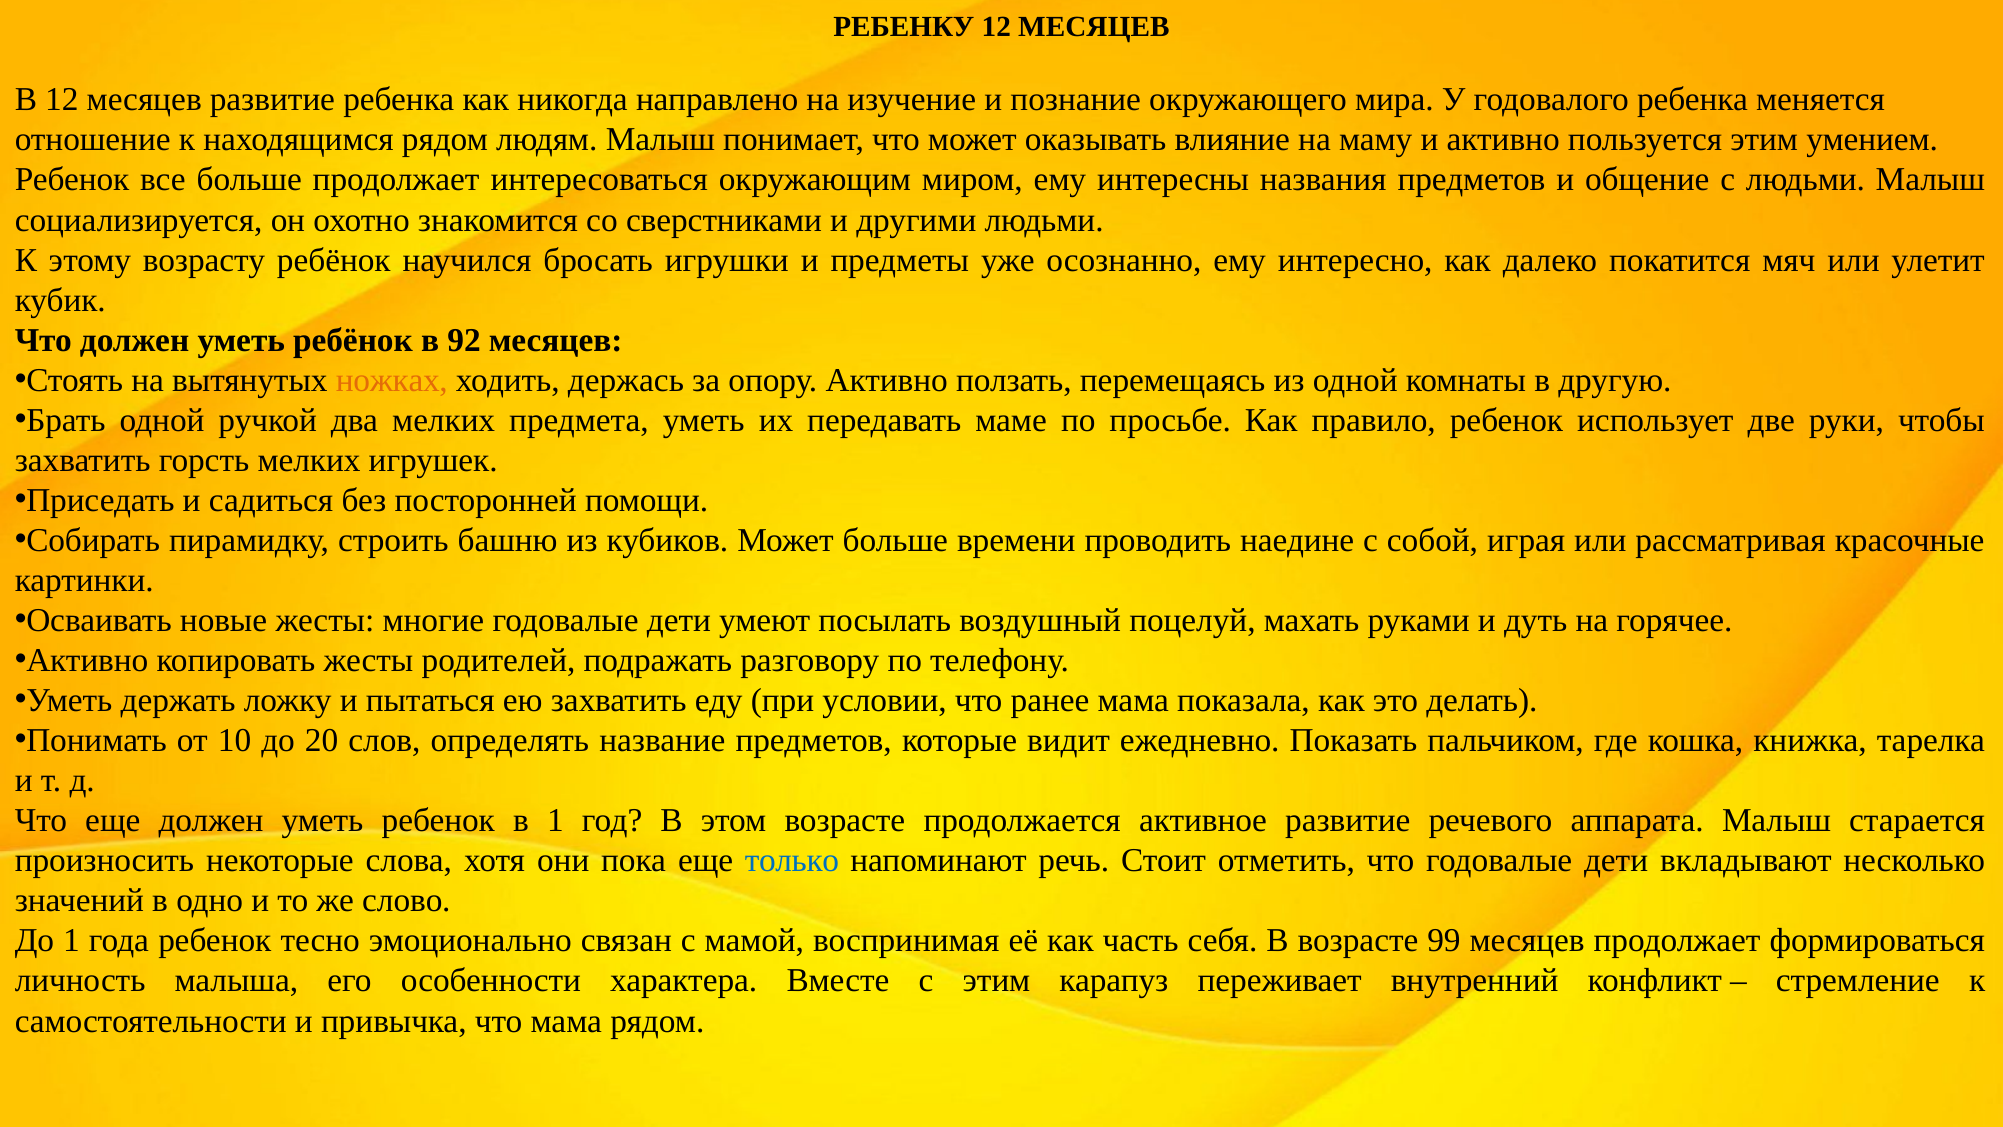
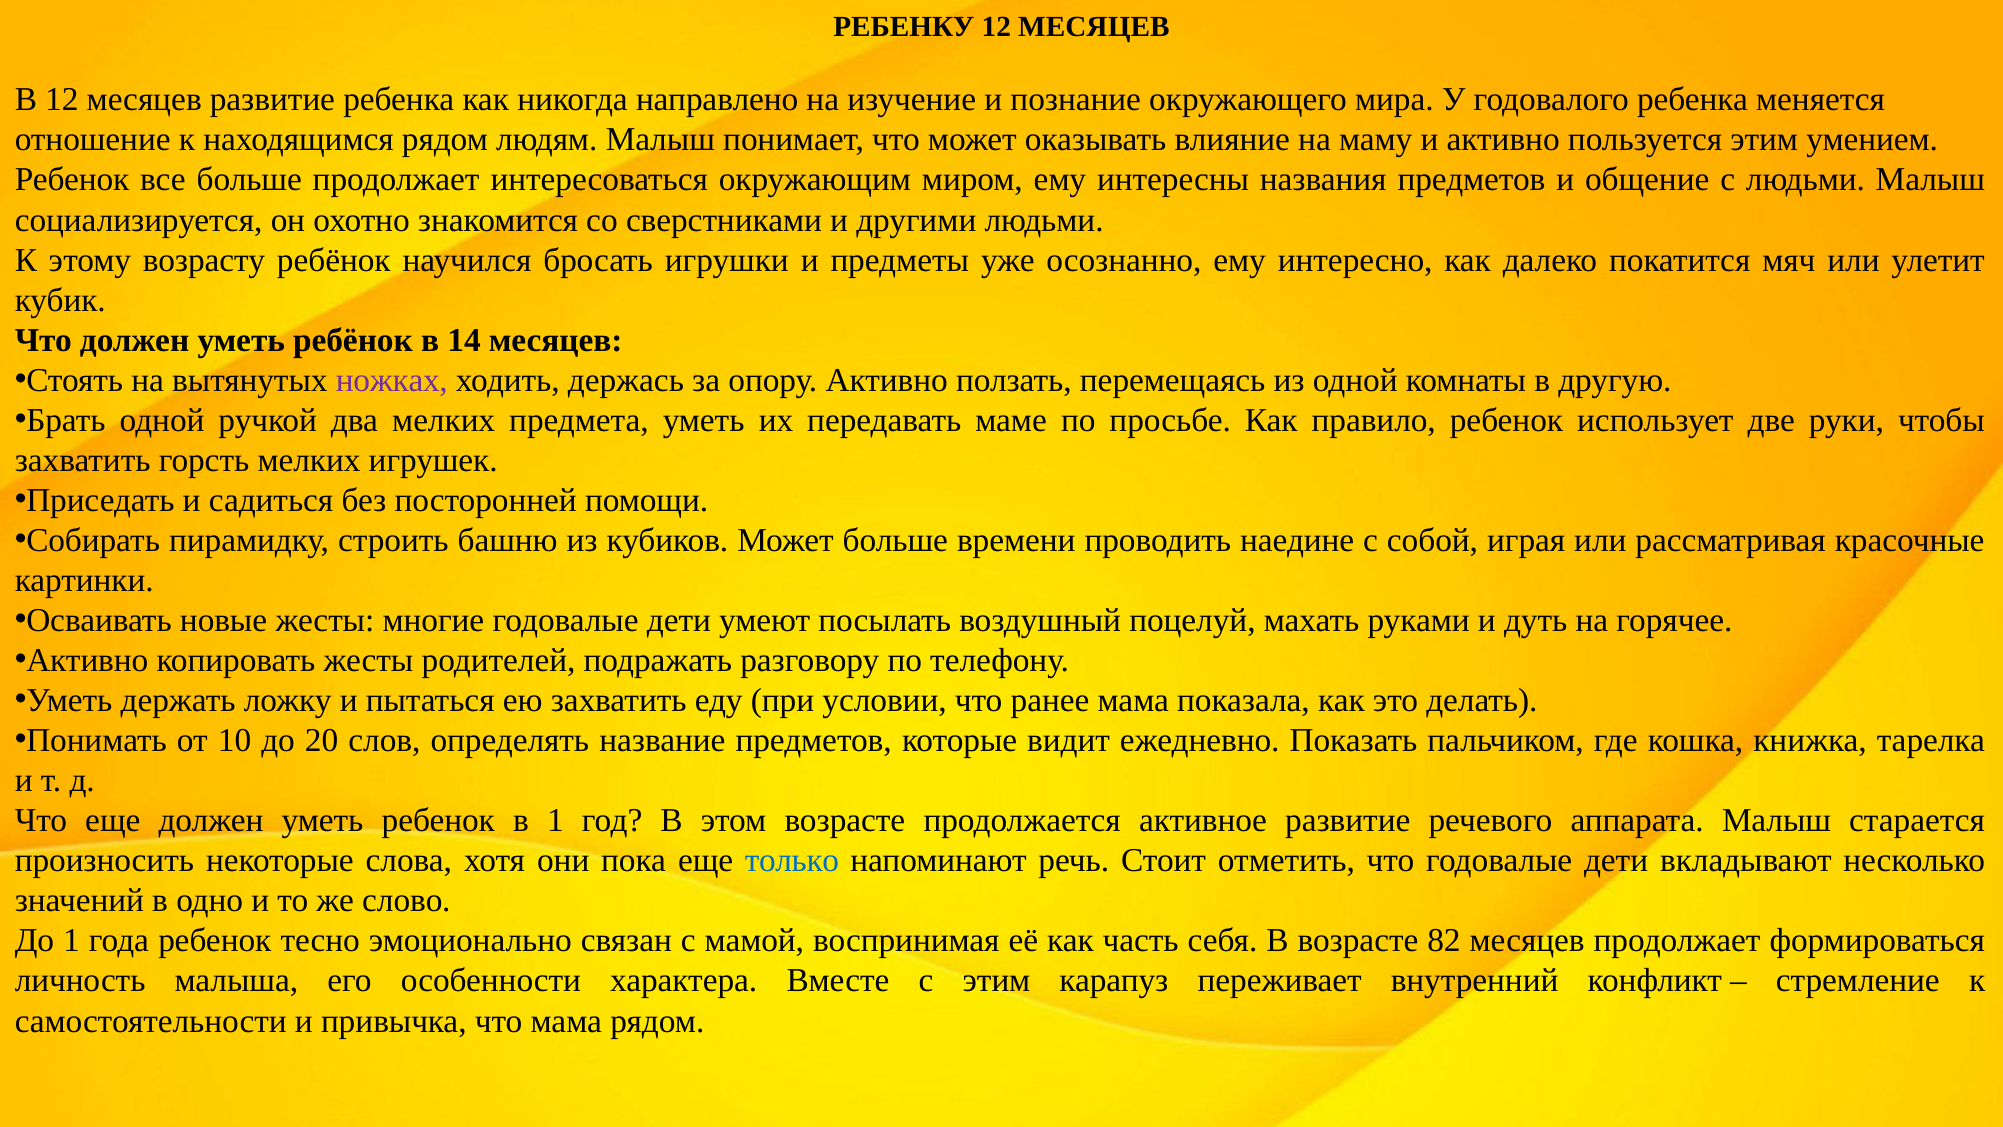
92: 92 -> 14 (464, 340)
ножках colour: orange -> purple (392, 380)
99: 99 -> 82 (1444, 941)
